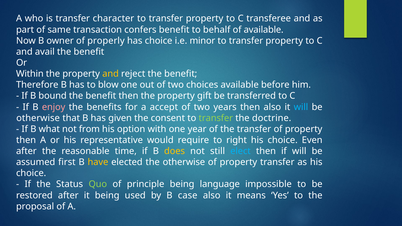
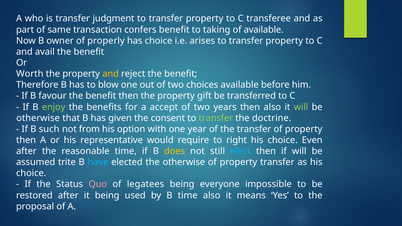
character: character -> judgment (114, 19)
behalf: behalf -> taking (217, 30)
minor: minor -> arises (202, 41)
Within: Within -> Worth (30, 74)
bound: bound -> favour (53, 96)
enjoy colour: pink -> light green (54, 107)
will colour: light blue -> light green (301, 107)
what: what -> such (49, 129)
first: first -> trite (67, 162)
have colour: yellow -> light blue (98, 162)
Quo colour: light green -> pink (98, 184)
principle: principle -> legatees (146, 184)
language: language -> everyone (220, 184)
B case: case -> time (188, 195)
